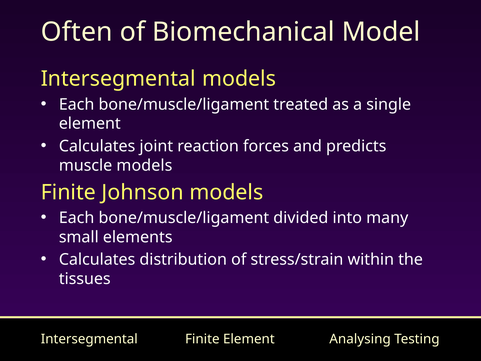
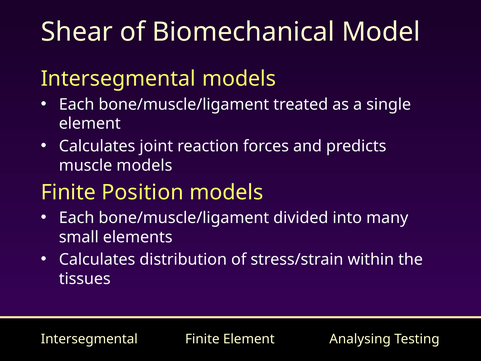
Often: Often -> Shear (77, 32)
Johnson: Johnson -> Position (143, 192)
